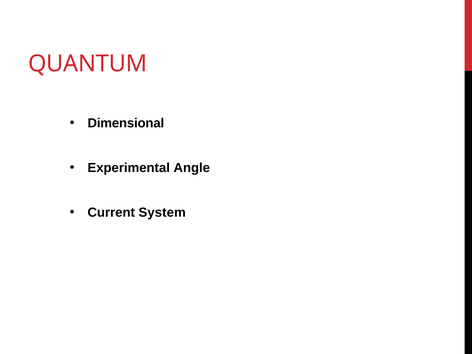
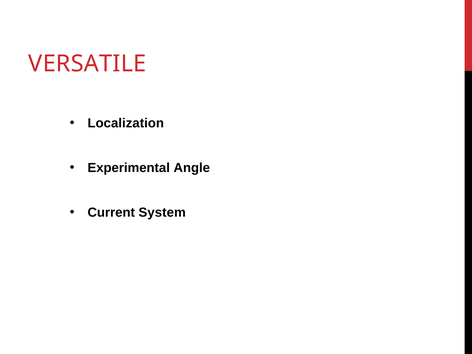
QUANTUM: QUANTUM -> VERSATILE (87, 64)
Dimensional: Dimensional -> Localization (126, 123)
